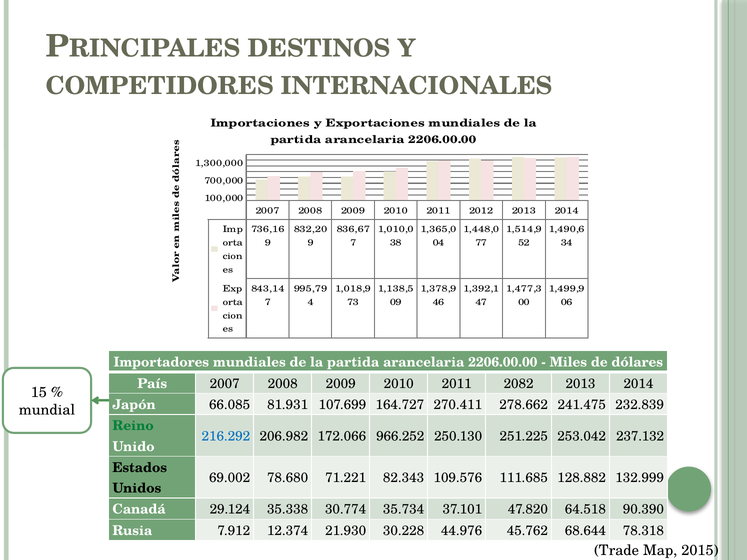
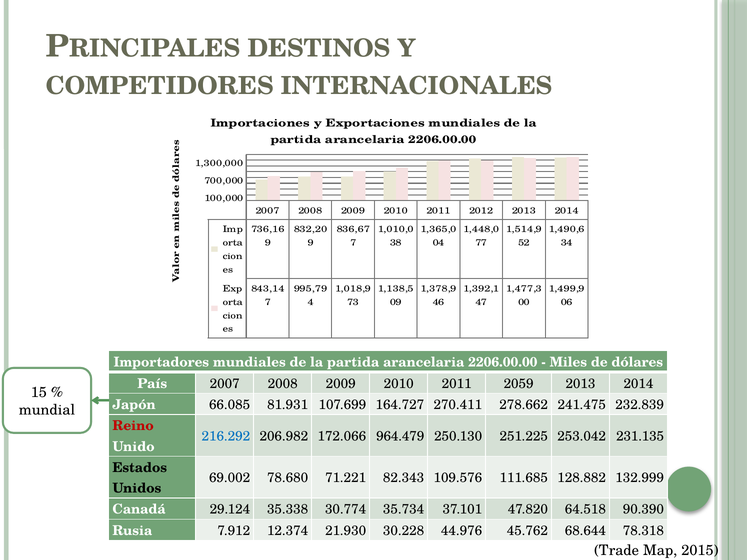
2082: 2082 -> 2059 (519, 384)
Reino colour: green -> red (133, 426)
966.252: 966.252 -> 964.479 (400, 437)
237.132: 237.132 -> 231.135 (640, 437)
